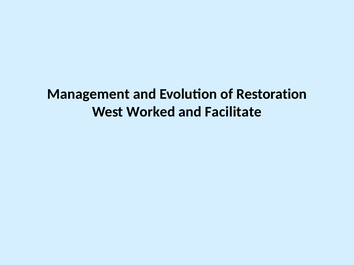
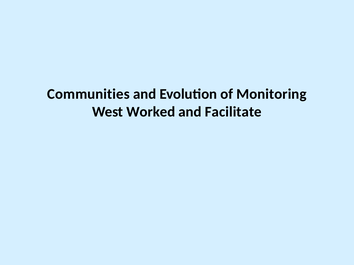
Management: Management -> Communities (88, 94)
Restoration: Restoration -> Monitoring (271, 94)
